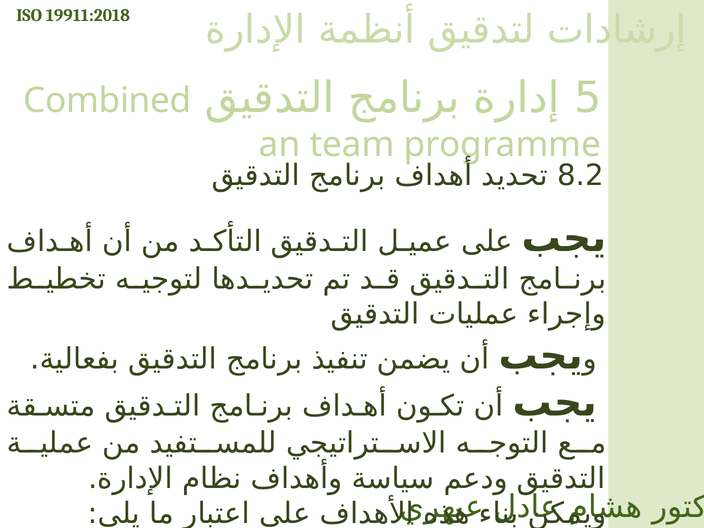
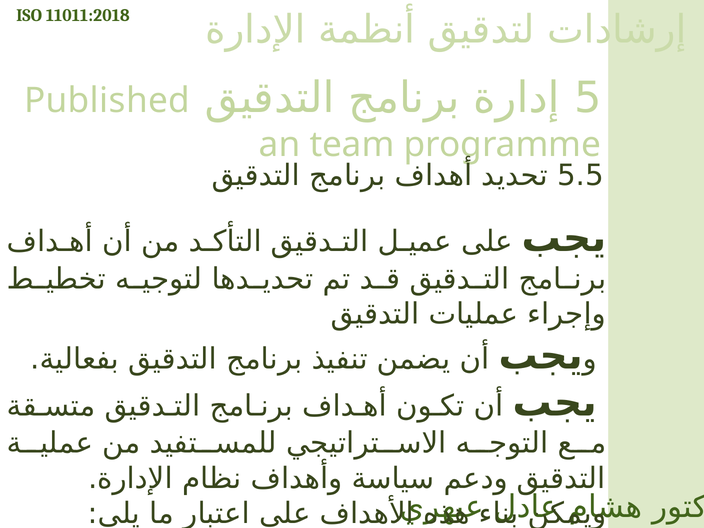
19911:2018: 19911:2018 -> 11011:2018 (88, 15)
Combined: Combined -> Published (107, 101)
8.2: 8.2 -> 5.5 (580, 176)
